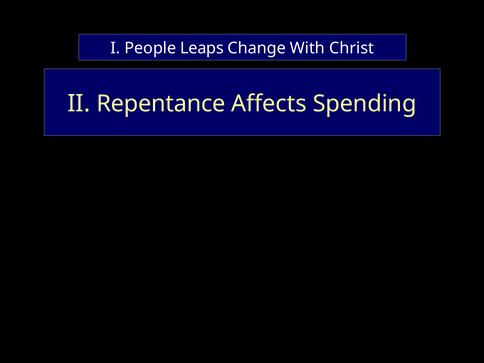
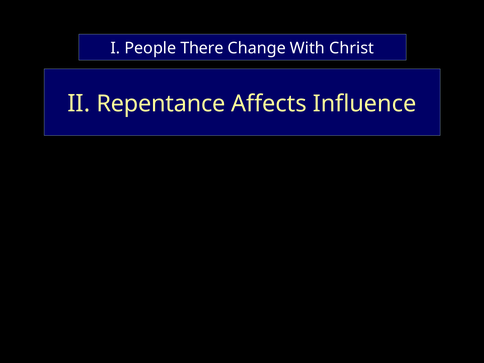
Leaps: Leaps -> There (202, 48)
Spending: Spending -> Influence (365, 104)
